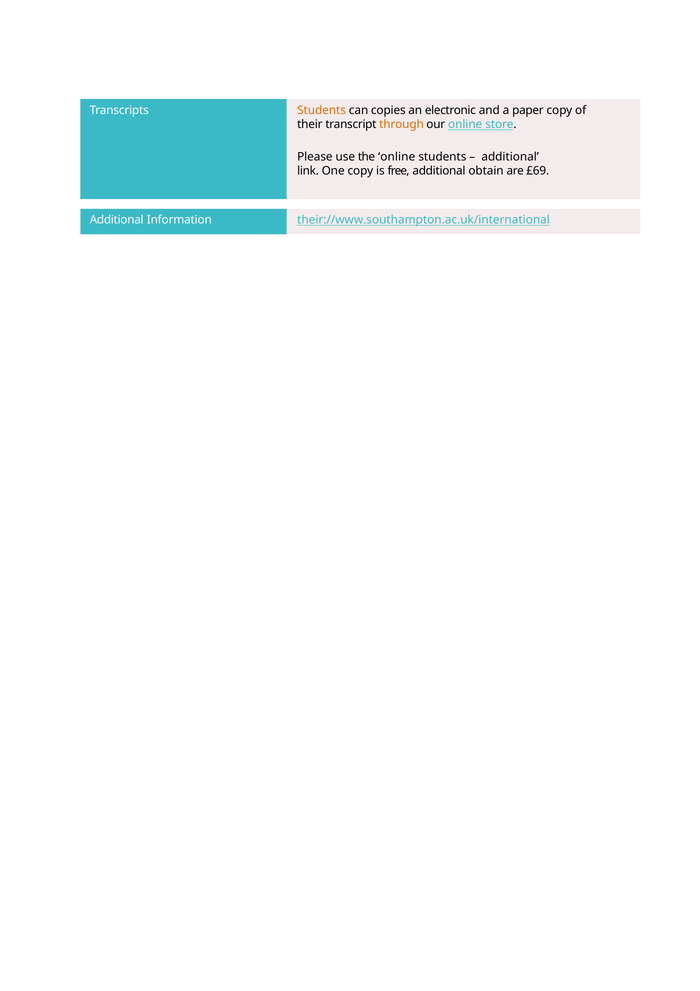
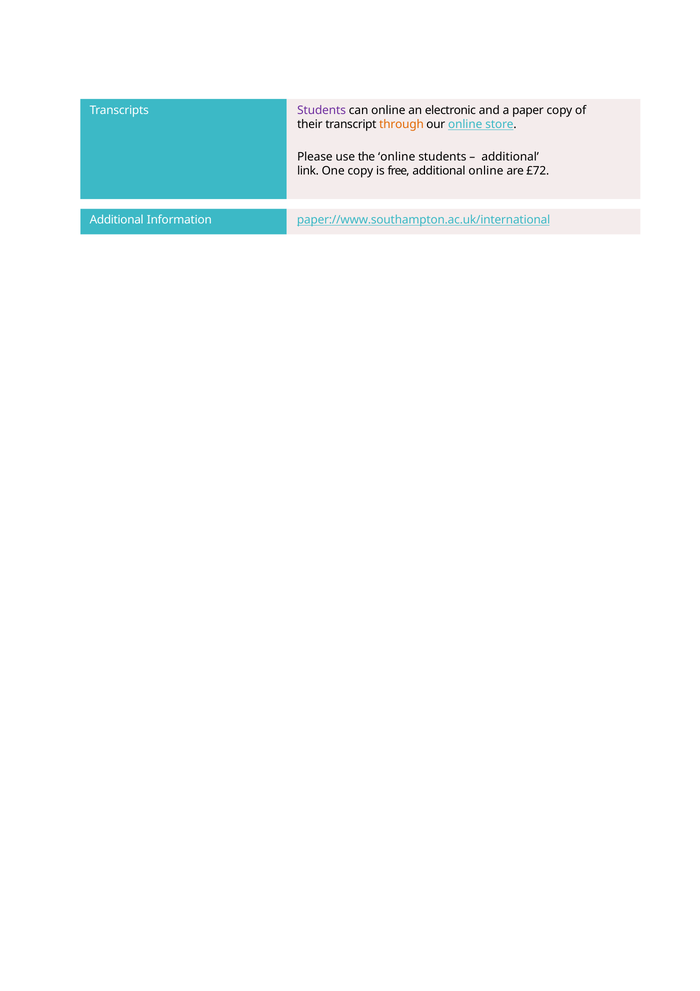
Students colour: orange -> purple (322, 110)
can copies: copies -> online (388, 110)
additional obtain: obtain -> online (486, 171)
£69: £69 -> £72 (538, 171)
their://www.southampton.ac.uk/international: their://www.southampton.ac.uk/international -> paper://www.southampton.ac.uk/international (424, 220)
